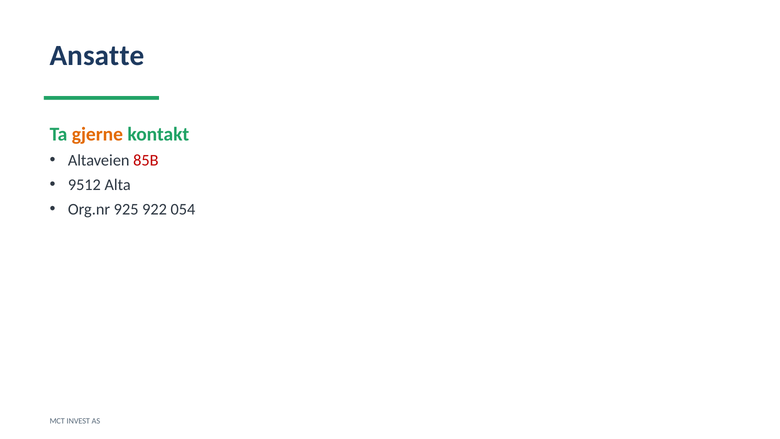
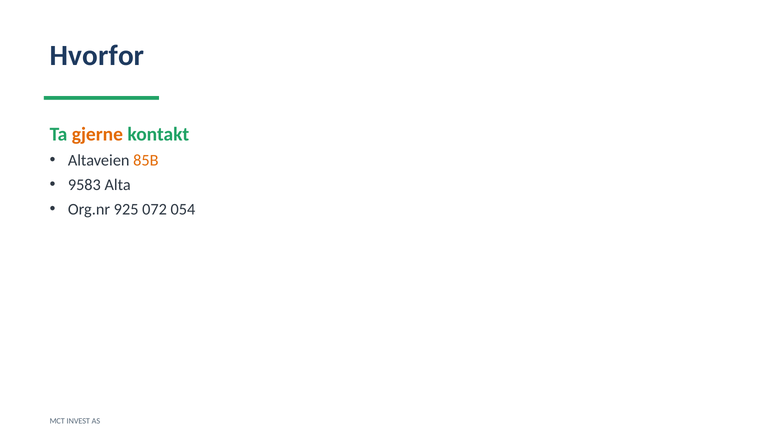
Ansatte: Ansatte -> Hvorfor (97, 56)
85B colour: red -> orange (146, 160)
9512: 9512 -> 9583 (84, 185)
922: 922 -> 072 (155, 209)
